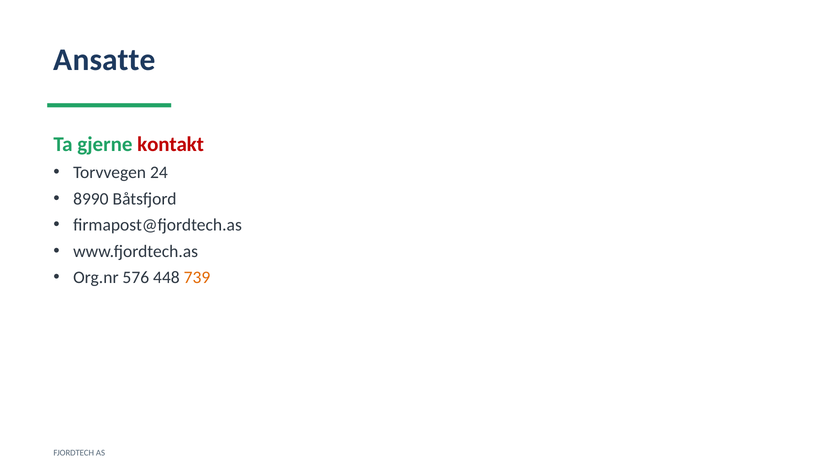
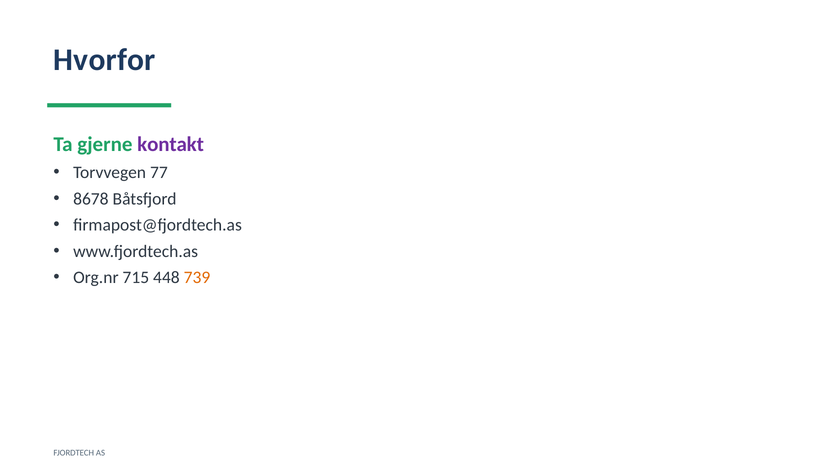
Ansatte: Ansatte -> Hvorfor (104, 60)
kontakt colour: red -> purple (171, 145)
24: 24 -> 77 (159, 173)
8990: 8990 -> 8678 (91, 199)
576: 576 -> 715 (136, 278)
